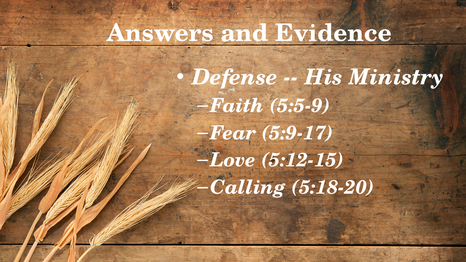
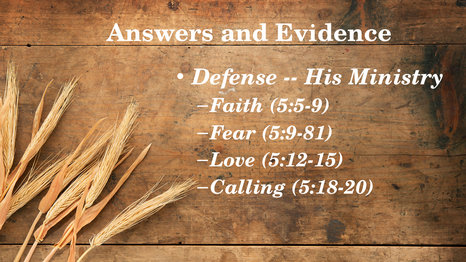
5:9-17: 5:9-17 -> 5:9-81 (298, 133)
